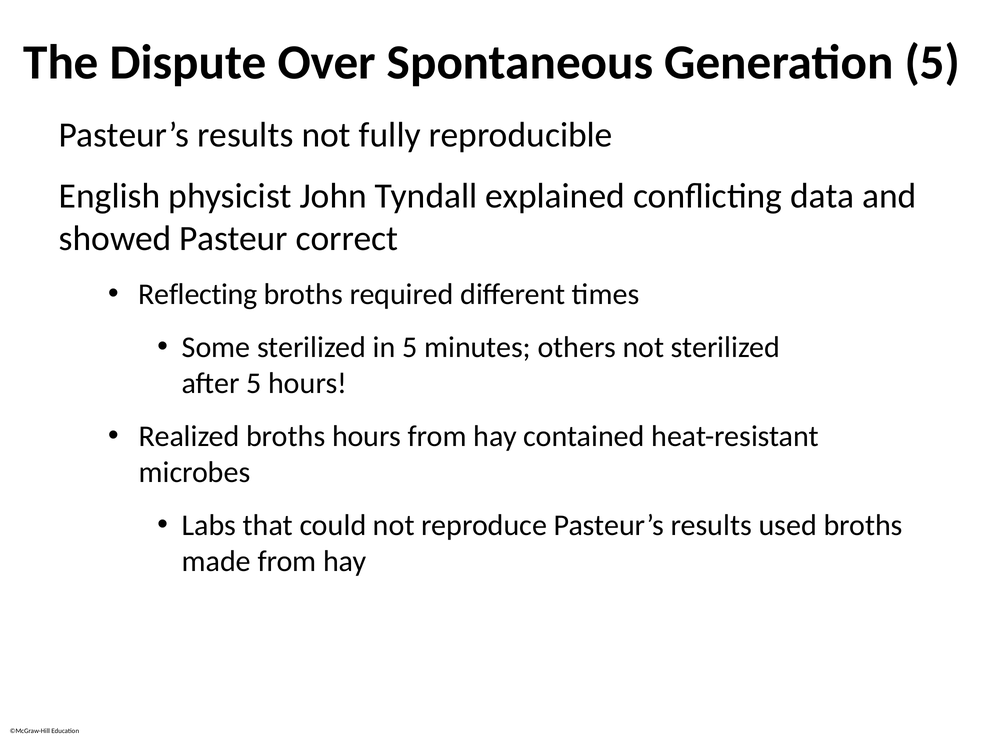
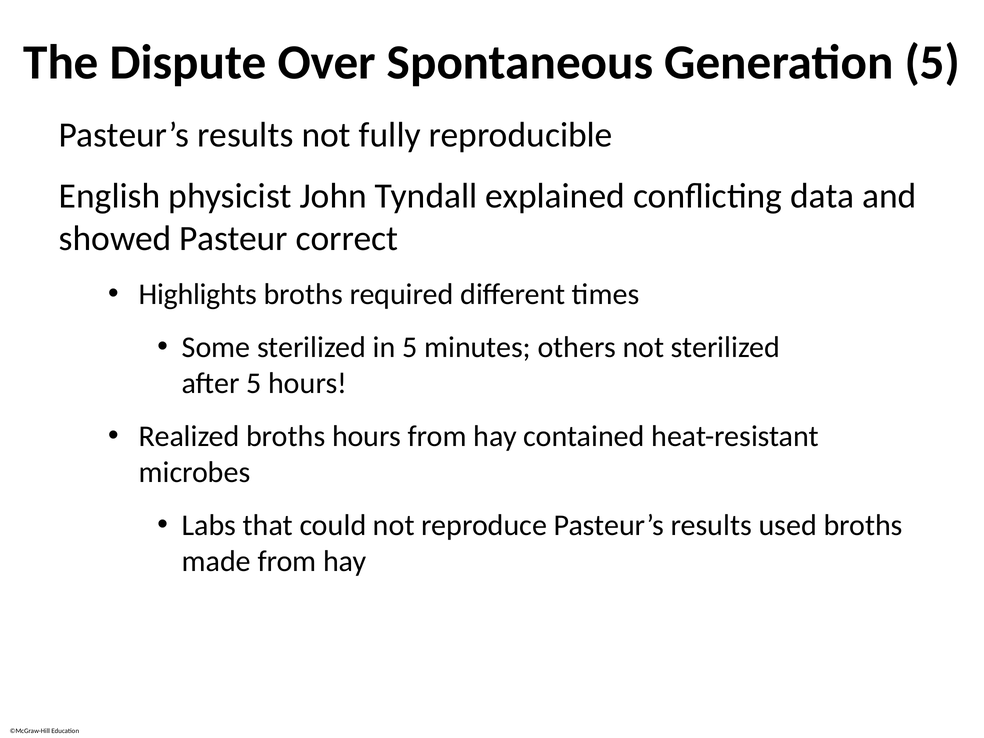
Reflecting: Reflecting -> Highlights (198, 294)
